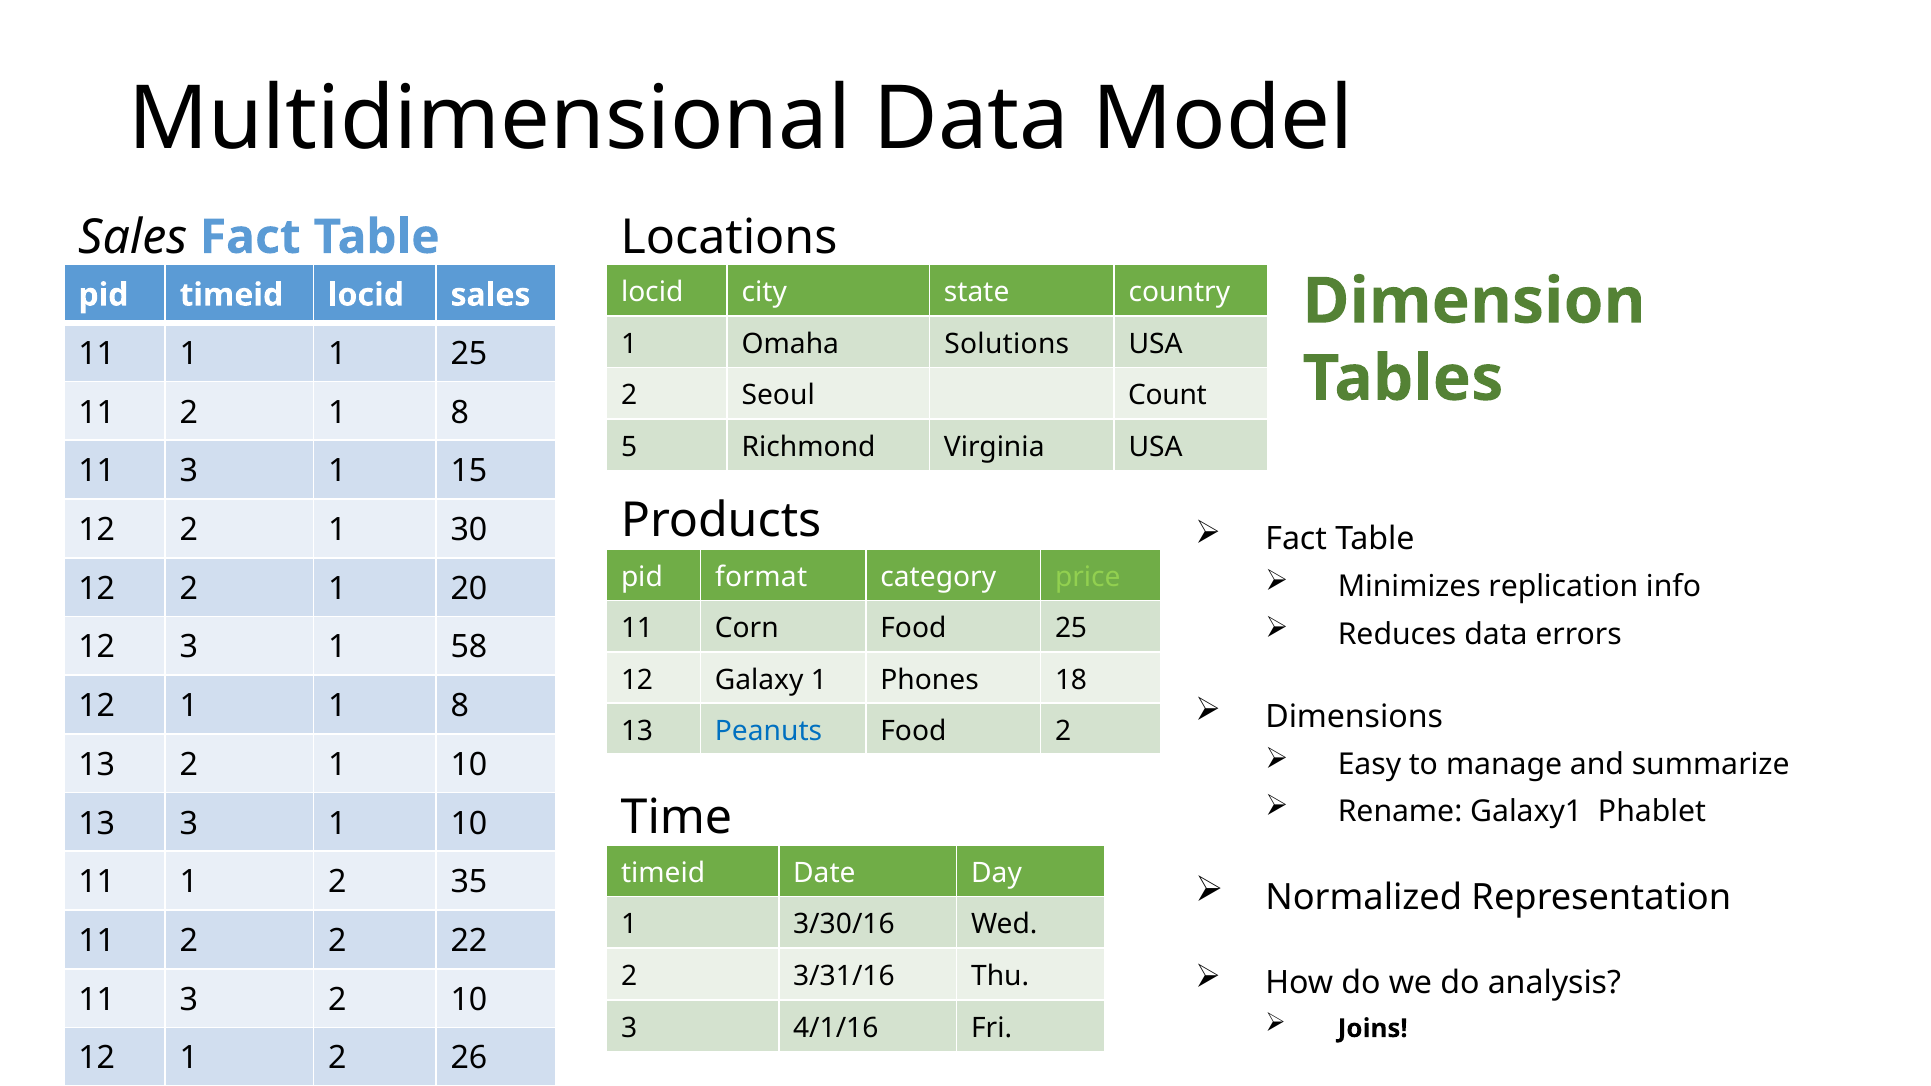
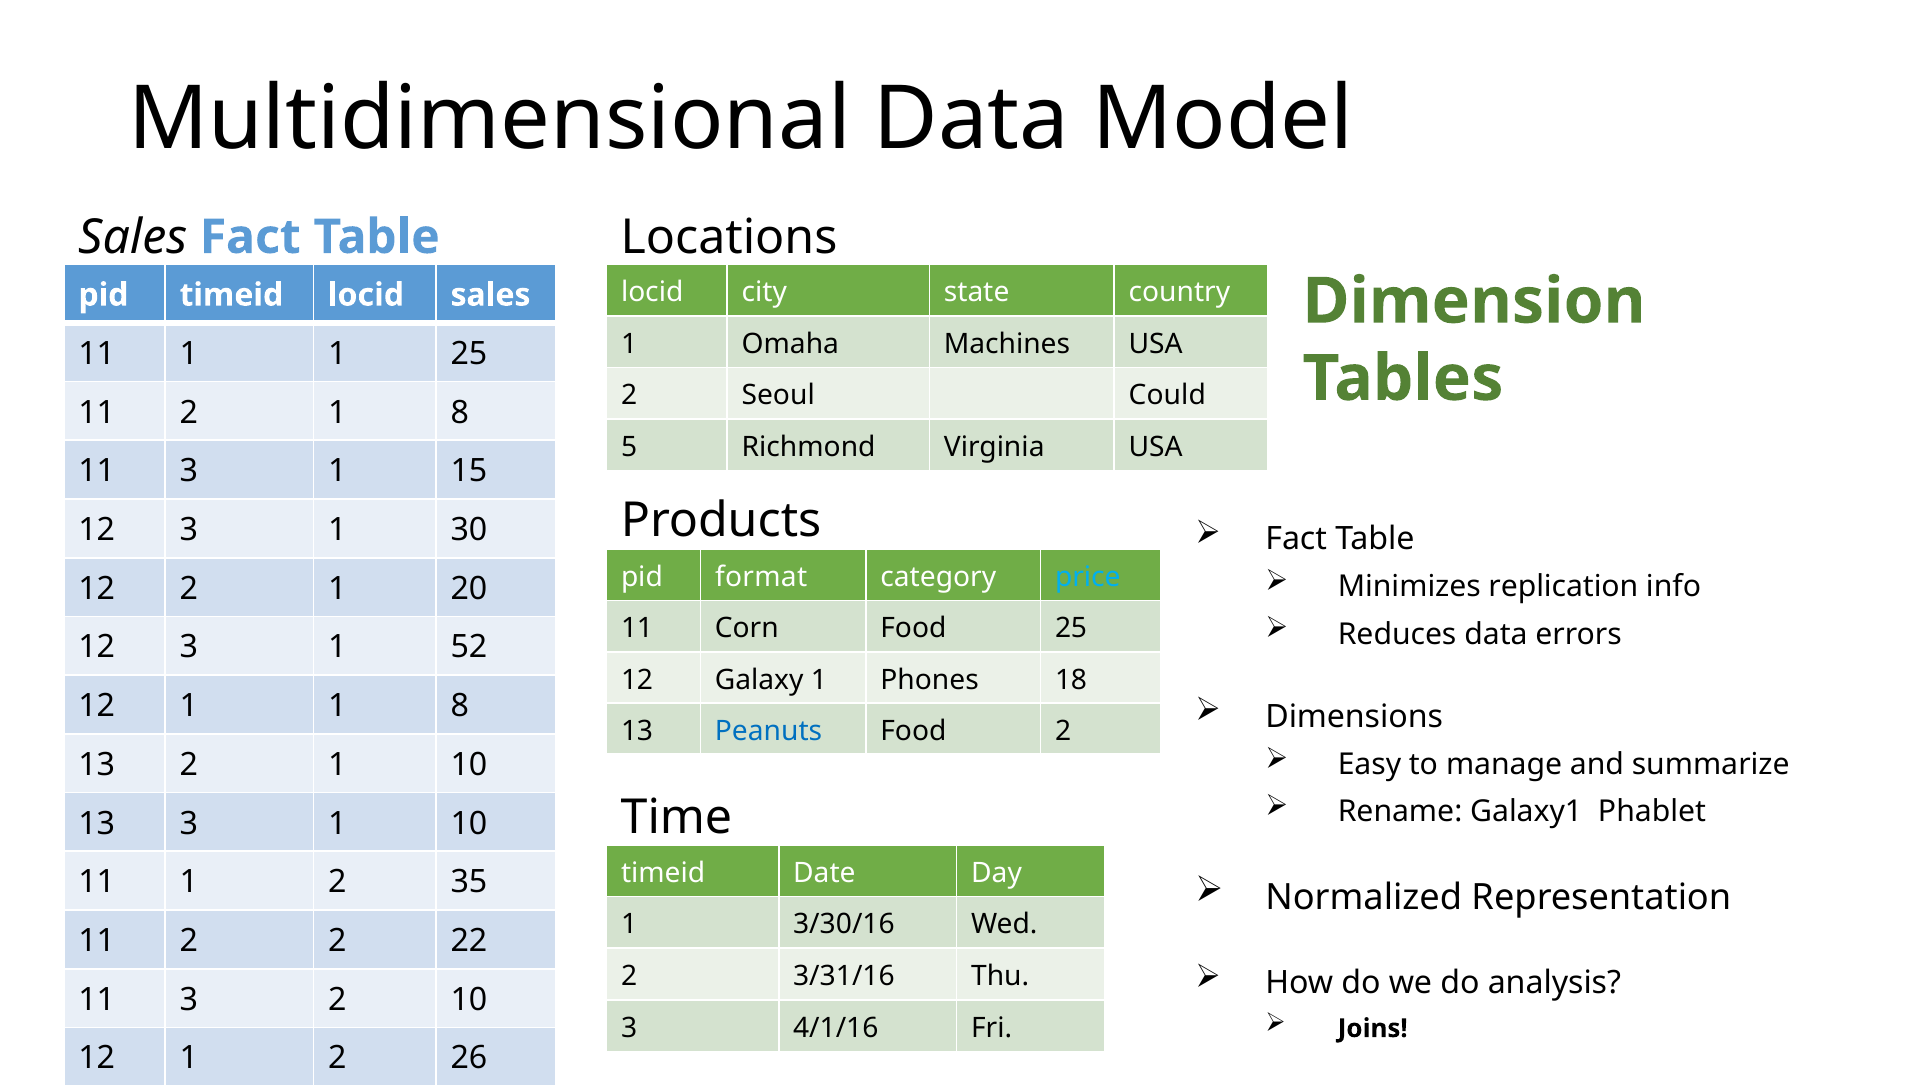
Solutions: Solutions -> Machines (1007, 344)
Count: Count -> Could (1167, 396)
2: 2 -> 3 (189, 530)
price colour: light green -> light blue (1088, 577)
58: 58 -> 52 (469, 647)
